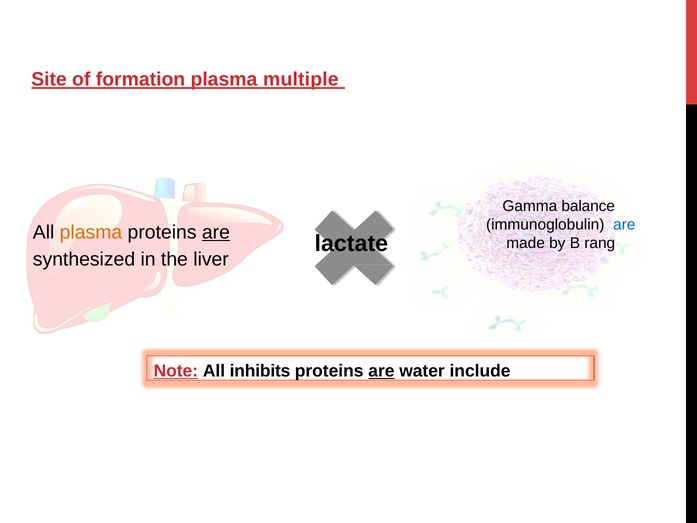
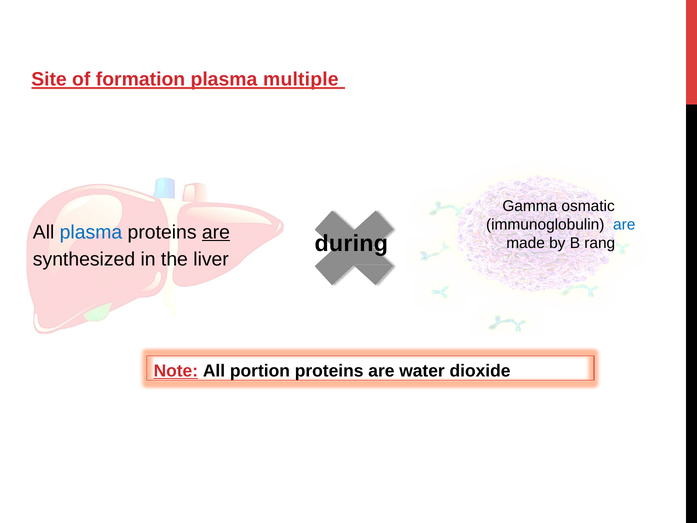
balance: balance -> osmatic (588, 206)
plasma colour: orange -> blue (91, 232)
lactate: lactate -> during (351, 243)
inhibits: inhibits -> portion (260, 371)
are underline: present -> none (381, 371)
include: include -> dioxide (480, 371)
